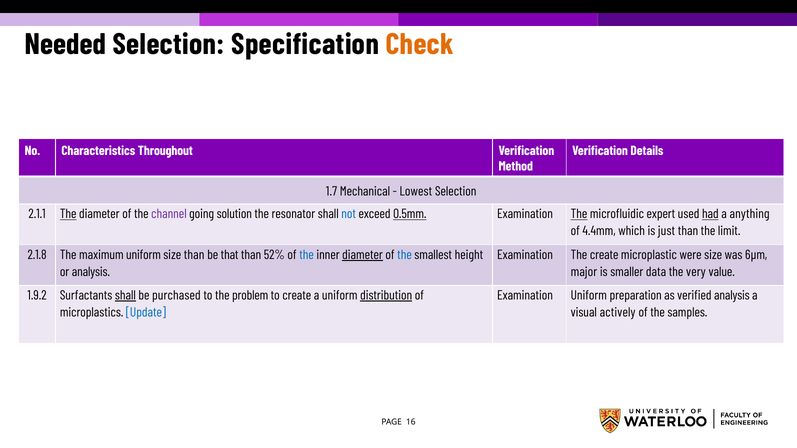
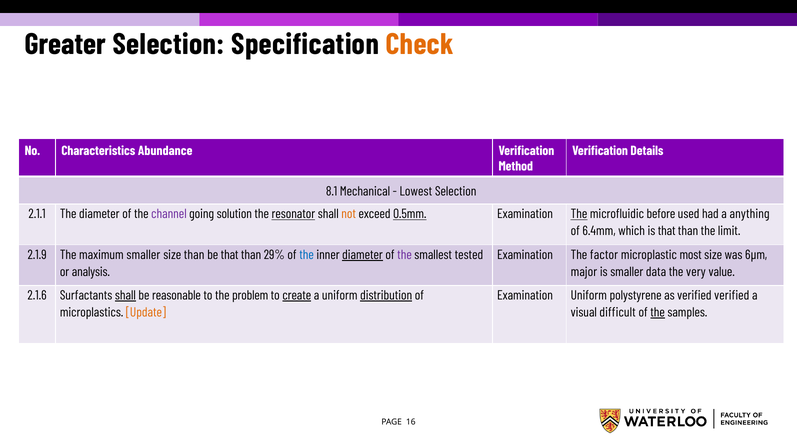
Needed: Needed -> Greater (65, 44)
Throughout: Throughout -> Abundance (165, 151)
1.7: 1.7 -> 8.1 (332, 191)
The underline: present -> none (68, 214)
resonator underline: none -> present (293, 214)
not colour: blue -> orange (349, 214)
expert: expert -> before (661, 214)
had underline: present -> none (710, 214)
4.4mm: 4.4mm -> 6.4mm (599, 231)
is just: just -> that (667, 231)
2.1.8: 2.1.8 -> 2.1.9 (37, 255)
maximum uniform: uniform -> smaller (143, 255)
52%: 52% -> 29% (274, 255)
the colour: blue -> purple (405, 255)
height: height -> tested (469, 255)
The create: create -> factor (604, 255)
were: were -> most (691, 255)
1.9.2: 1.9.2 -> 2.1.6 (37, 296)
purchased: purchased -> reasonable (176, 296)
create underline: none -> present (297, 296)
preparation: preparation -> polystyrene (636, 296)
verified analysis: analysis -> verified (732, 296)
Update colour: blue -> orange (146, 313)
actively: actively -> difficult (618, 313)
the underline: none -> present (658, 313)
